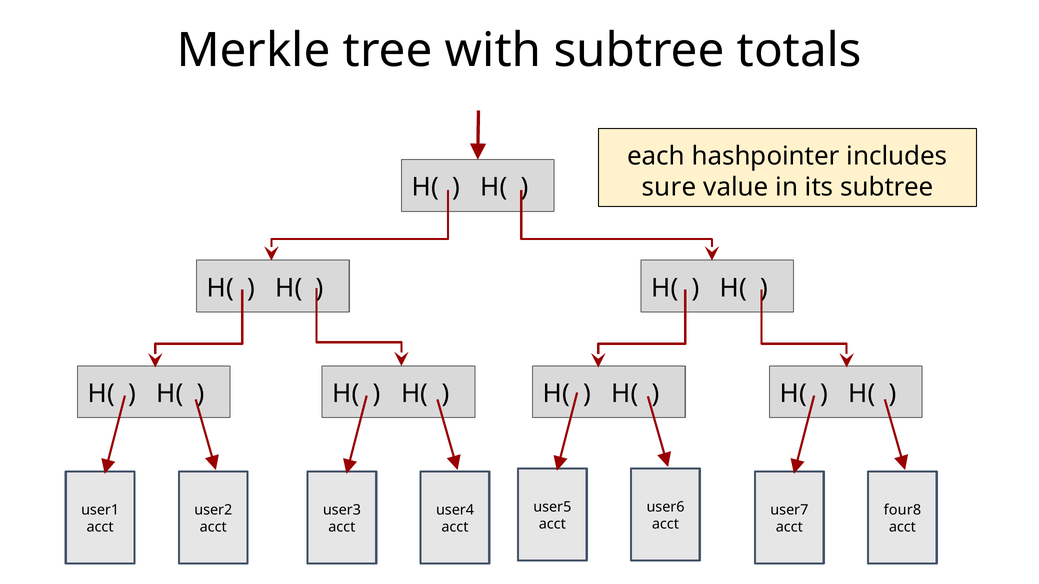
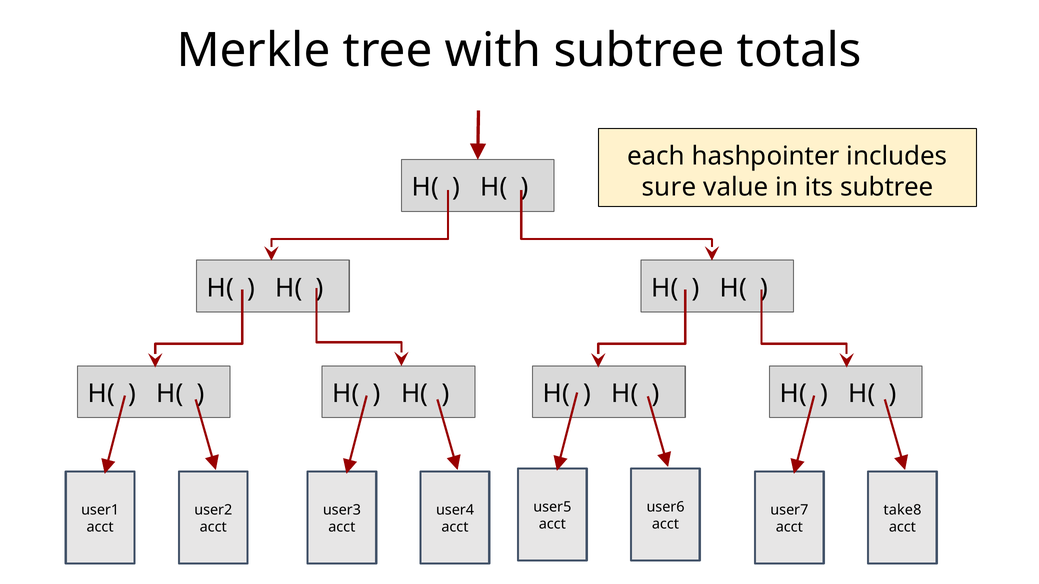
four8: four8 -> take8 (902, 510)
